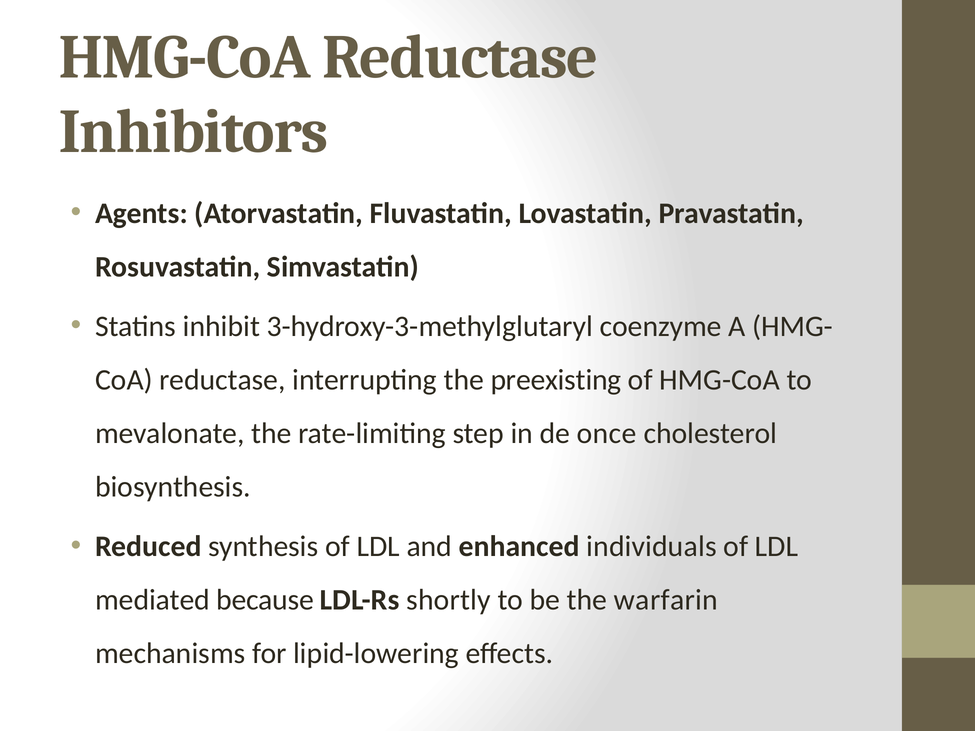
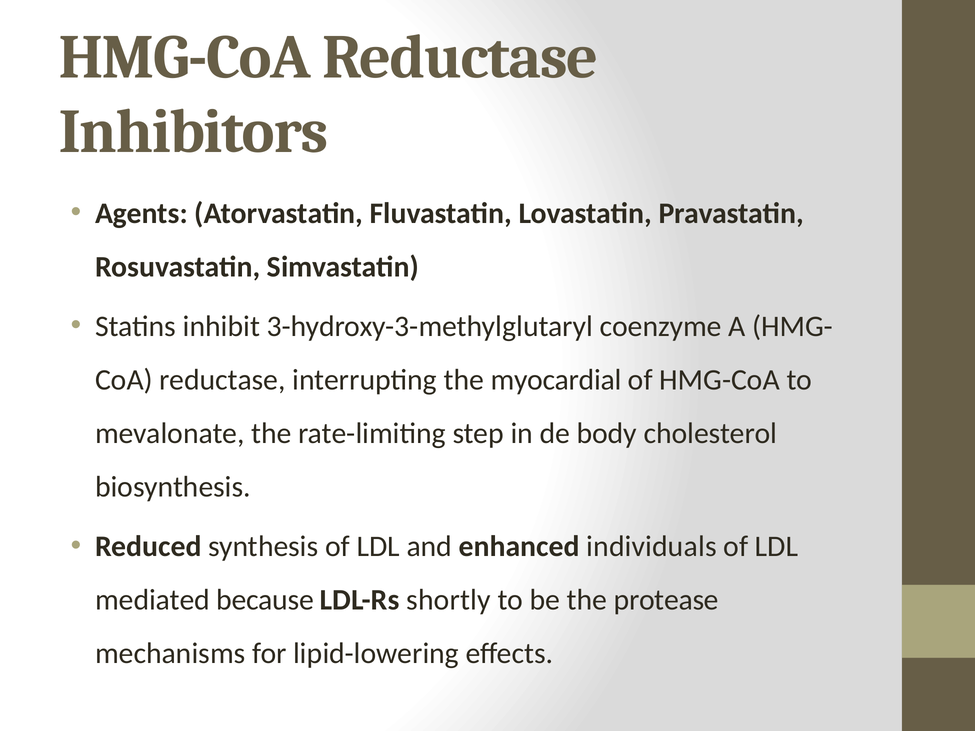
preexisting: preexisting -> myocardial (556, 380)
once: once -> body (607, 433)
warfarin: warfarin -> protease (666, 600)
